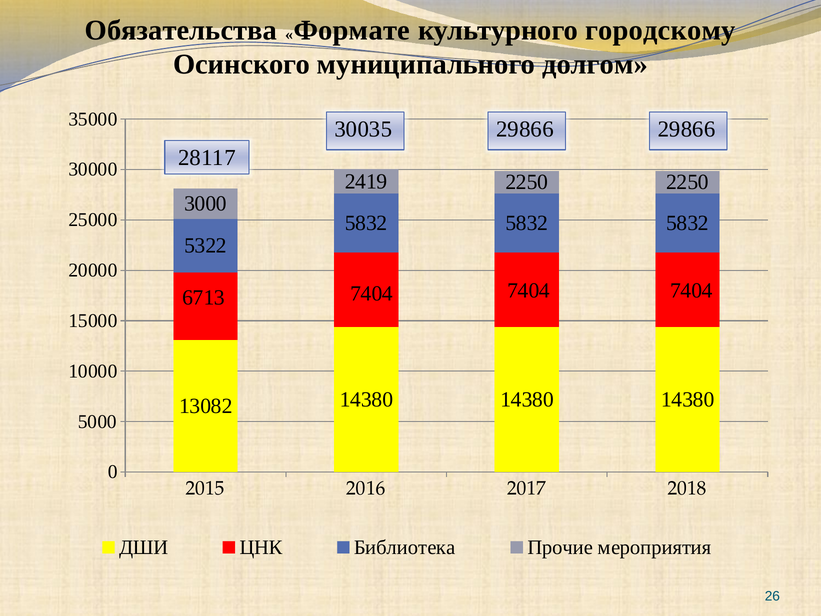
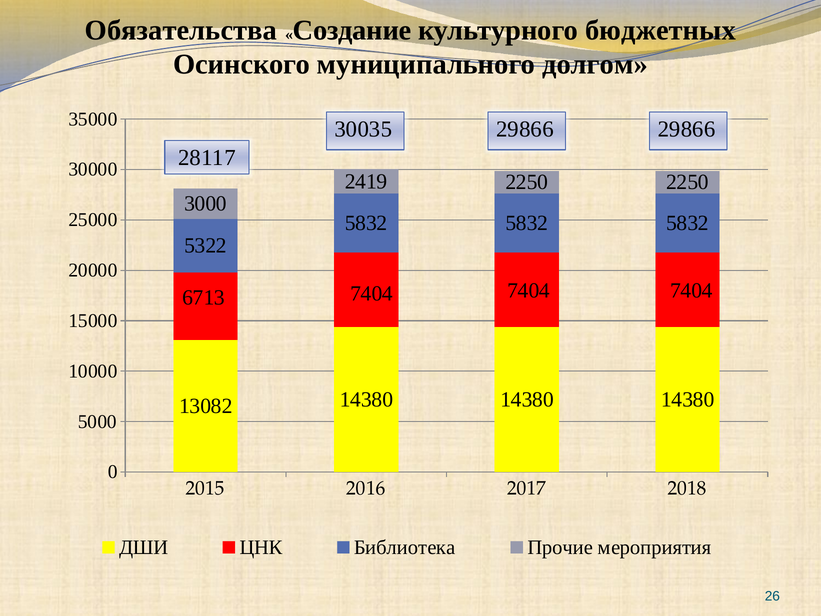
Формате: Формате -> Создание (352, 30)
городскому: городскому -> бюджетных (661, 30)
